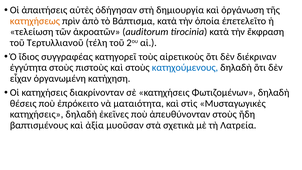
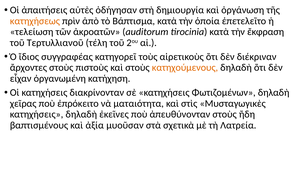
ἐγγύτητα: ἐγγύτητα -> ἄρχοντες (28, 68)
κατηχούμενους colour: blue -> orange (185, 68)
θέσεις: θέσεις -> χεῖρας (23, 103)
